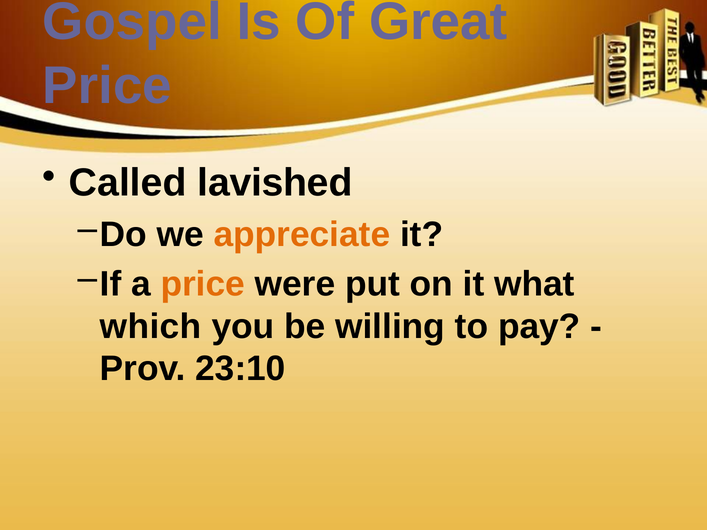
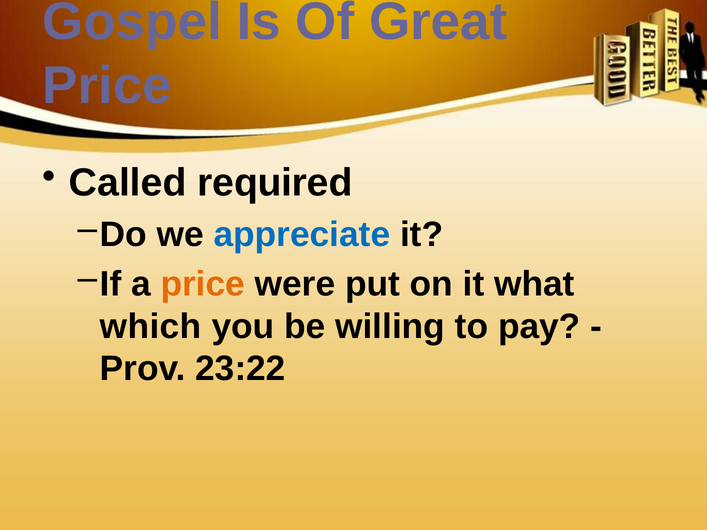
lavished: lavished -> required (275, 183)
appreciate colour: orange -> blue (302, 235)
23:10: 23:10 -> 23:22 (240, 369)
